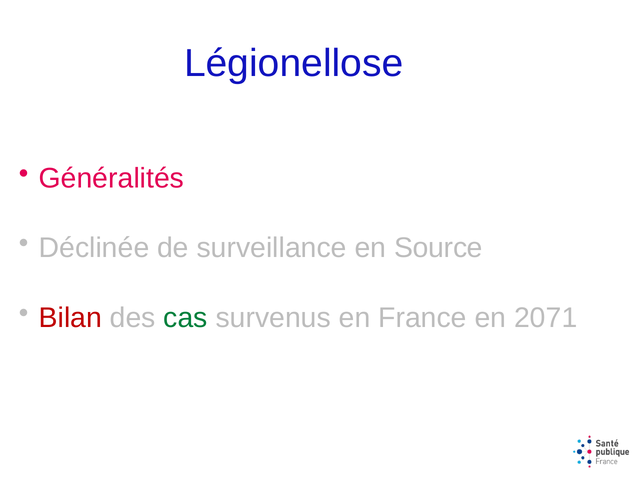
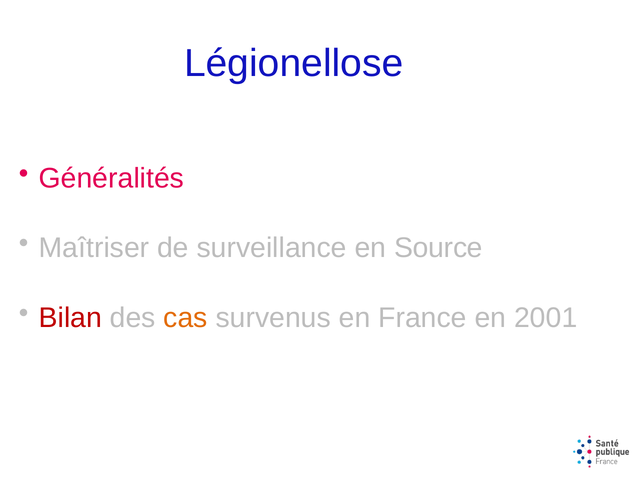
Déclinée: Déclinée -> Maîtriser (94, 248)
cas colour: green -> orange (186, 318)
2071: 2071 -> 2001 (546, 318)
